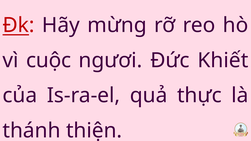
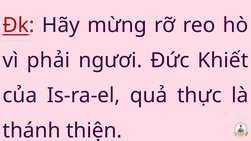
cuộc: cuộc -> phải (48, 60)
